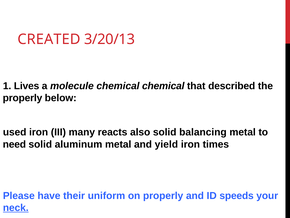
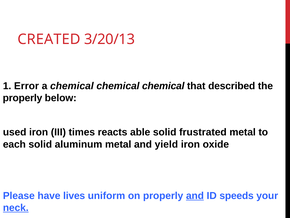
Lives: Lives -> Error (26, 86)
a molecule: molecule -> chemical (72, 86)
many: many -> times (82, 132)
also: also -> able (140, 132)
balancing: balancing -> frustrated (203, 132)
need: need -> each (14, 144)
times: times -> oxide (216, 144)
their: their -> lives (74, 195)
and underline: none -> present (195, 195)
